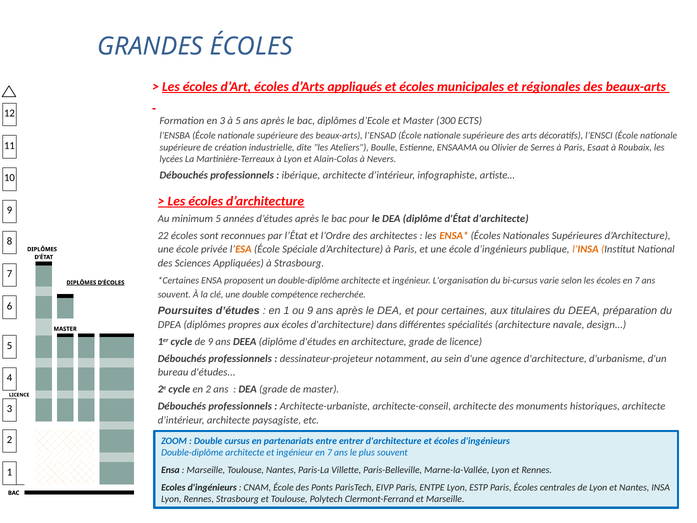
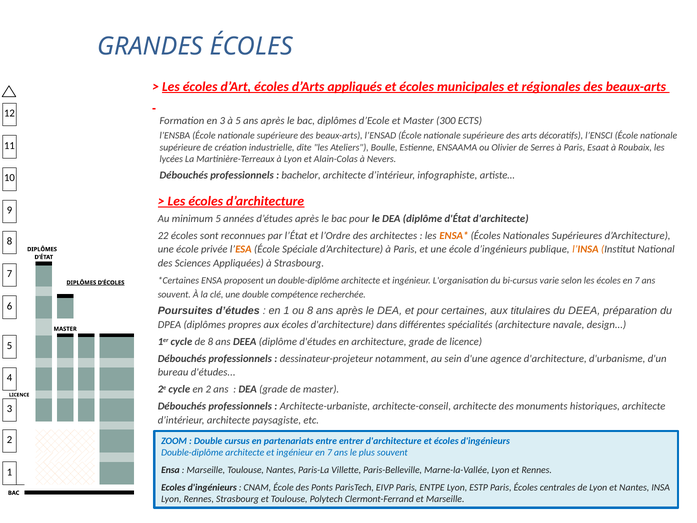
ibérique: ibérique -> bachelor (301, 175)
ou 9: 9 -> 8 (310, 311)
de 9: 9 -> 8 (210, 342)
